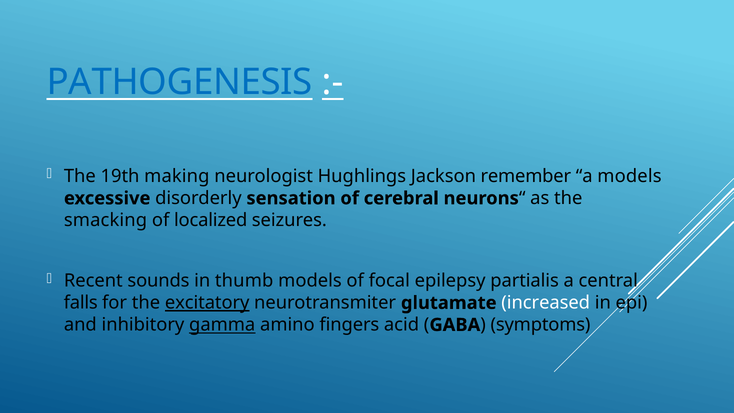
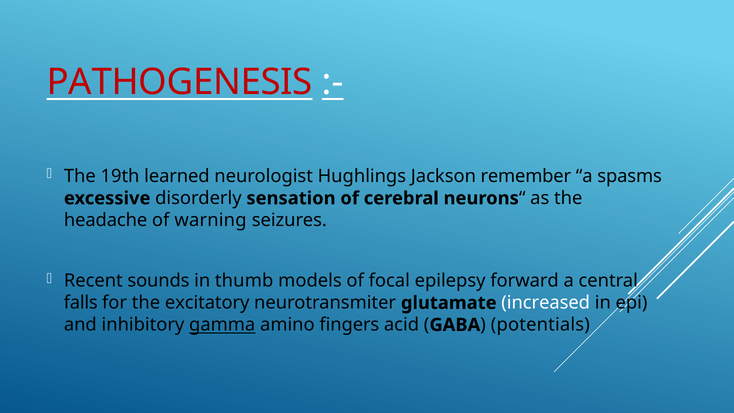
PATHOGENESIS colour: blue -> red (180, 82)
making: making -> learned (177, 176)
a models: models -> spasms (630, 176)
smacking: smacking -> headache (106, 220)
localized: localized -> warning (211, 220)
partialis: partialis -> forward (525, 281)
excitatory underline: present -> none (207, 303)
symptoms: symptoms -> potentials (540, 325)
